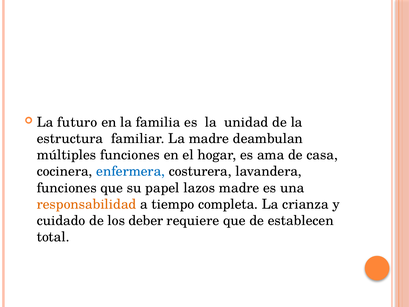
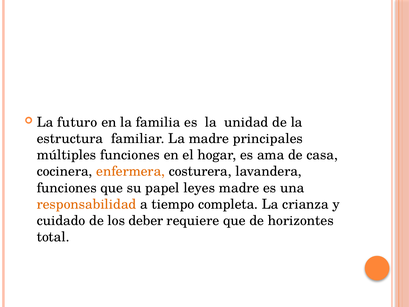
deambulan: deambulan -> principales (268, 139)
enfermera colour: blue -> orange (131, 171)
lazos: lazos -> leyes (199, 188)
establecen: establecen -> horizontes (301, 220)
